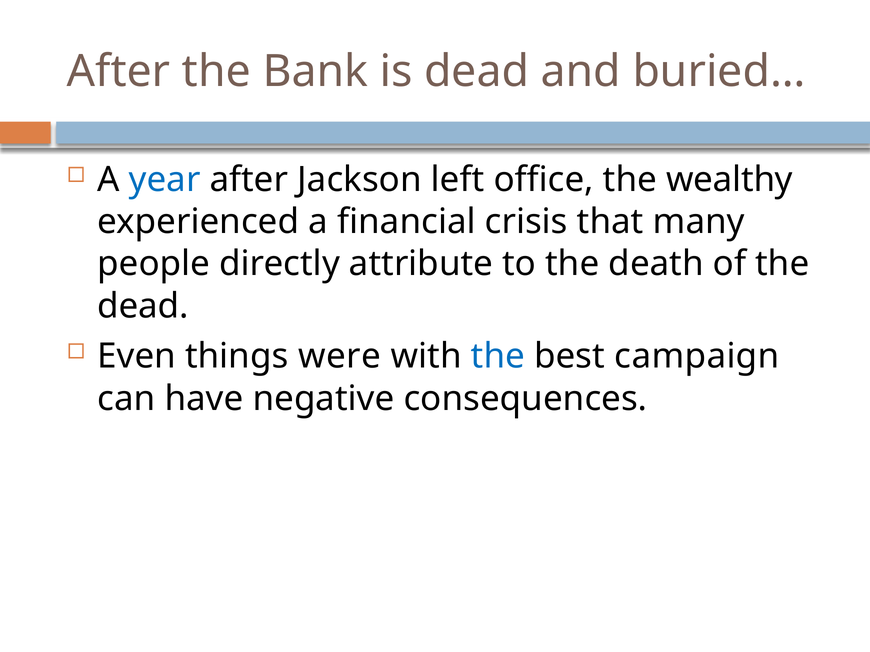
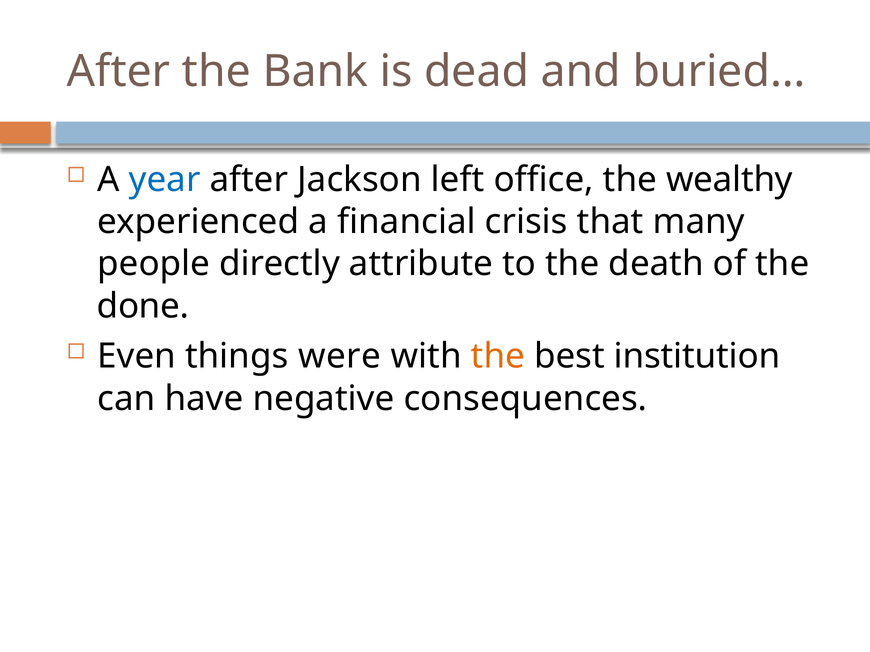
dead: dead -> done (143, 306)
the colour: blue -> orange (498, 357)
campaign: campaign -> institution (697, 357)
